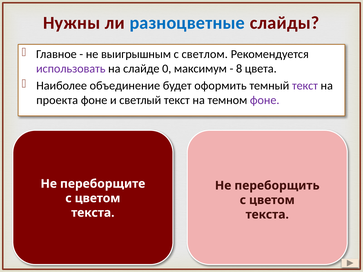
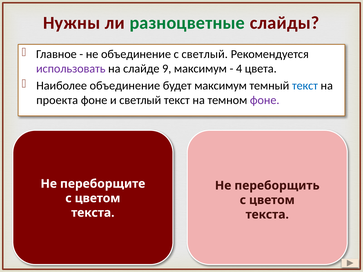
разноцветные colour: blue -> green (187, 23)
не выигрышным: выигрышным -> объединение (136, 54)
с светлом: светлом -> светлый (205, 54)
0: 0 -> 9 (167, 69)
8: 8 -> 4 (239, 69)
оформить: оформить -> максимум (221, 86)
текст colour: purple -> blue (305, 86)
